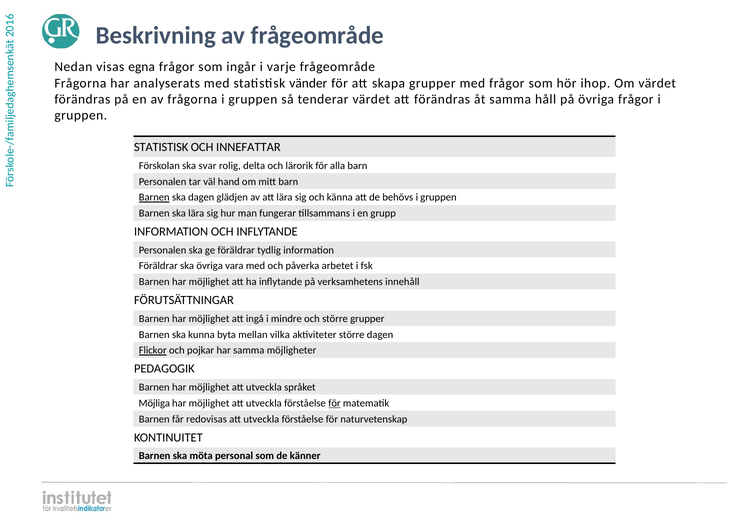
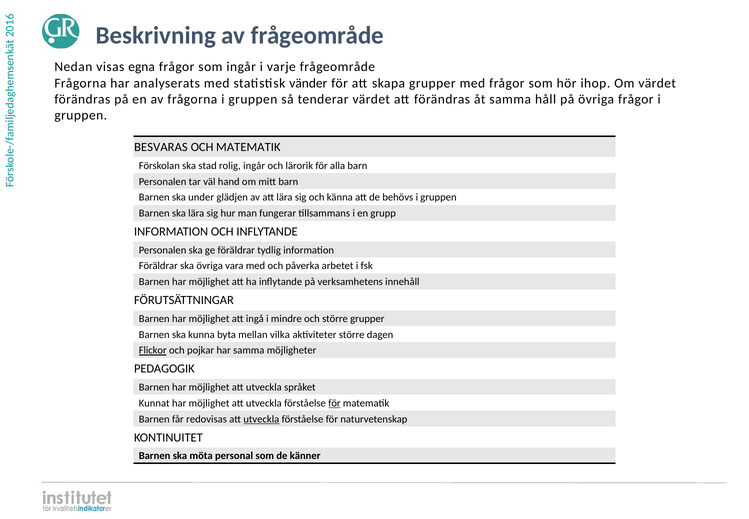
STATISTISK: STATISTISK -> BESVARAS (161, 147)
OCH INNEFATTAR: INNEFATTAR -> MATEMATIK (248, 147)
svar: svar -> stad (208, 166)
rolig delta: delta -> ingår (254, 166)
Barnen underline: present -> none (154, 197)
ska dagen: dagen -> under (201, 197)
Möjliga: Möjliga -> Kunnat (154, 403)
utveckla underline: none -> present (261, 419)
